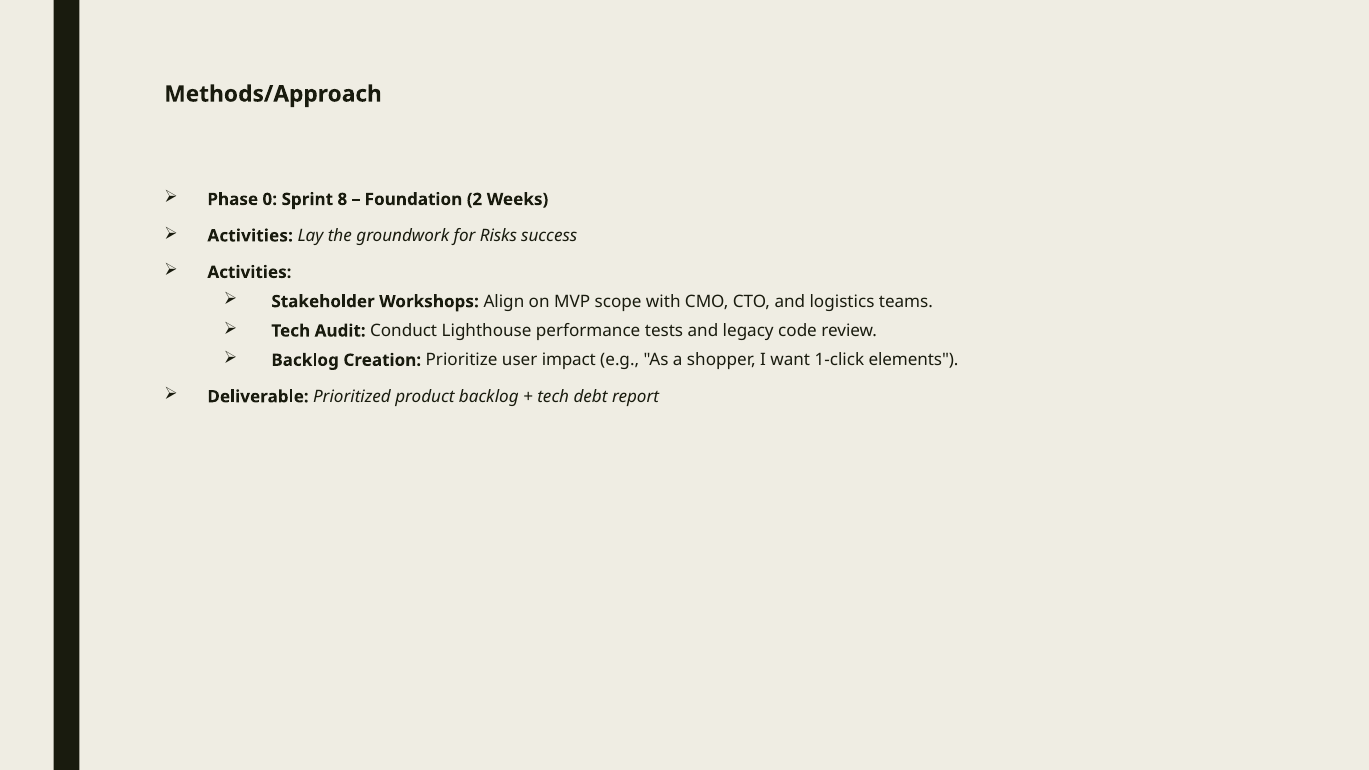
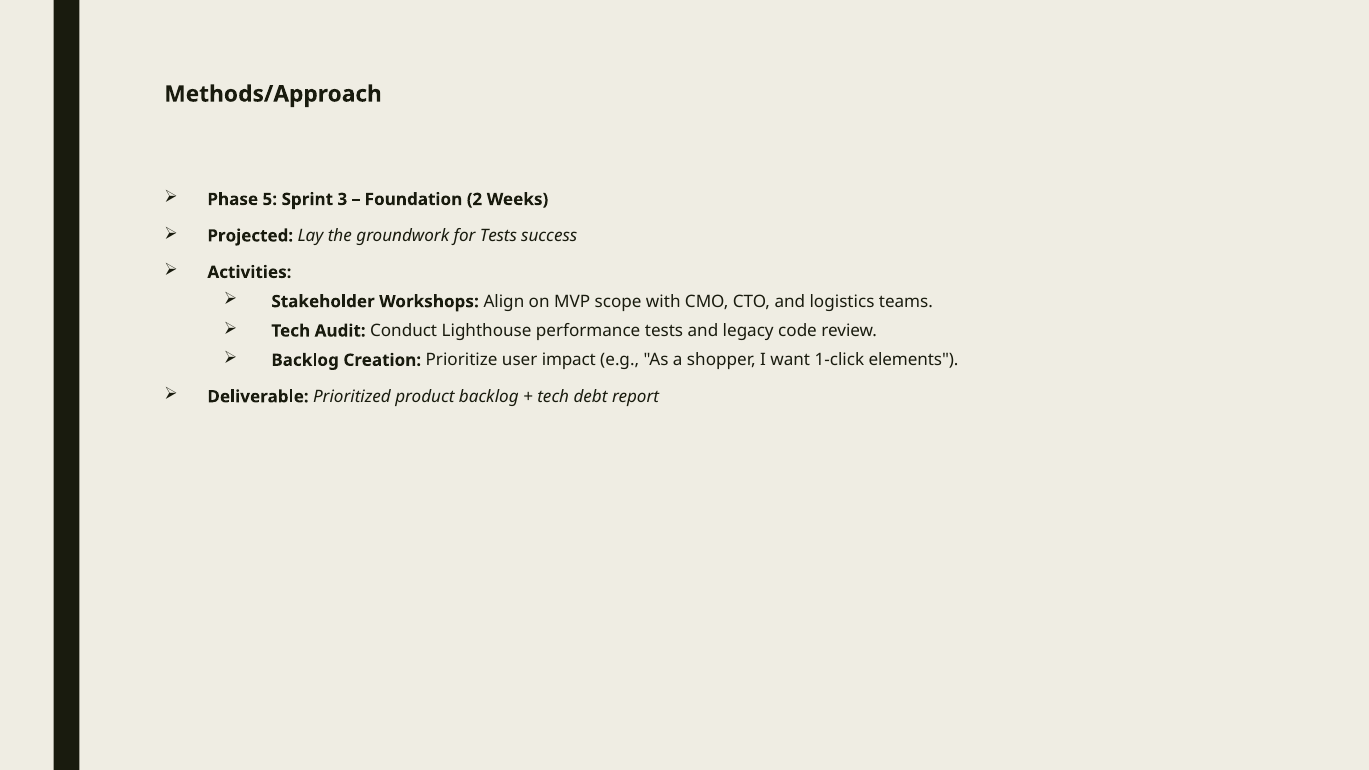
0: 0 -> 5 (270, 199)
8: 8 -> 3 (342, 199)
Activities: Activities -> Projected (250, 236)
for Risks: Risks -> Tests (498, 236)
